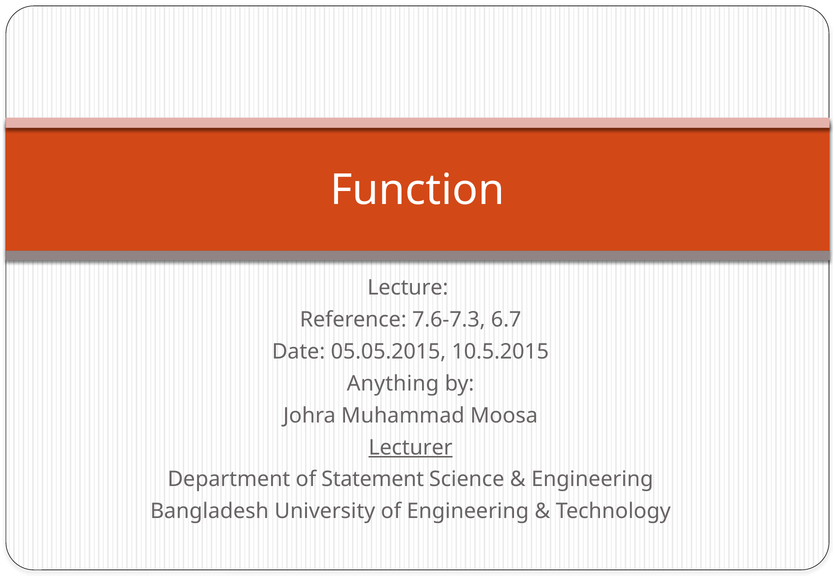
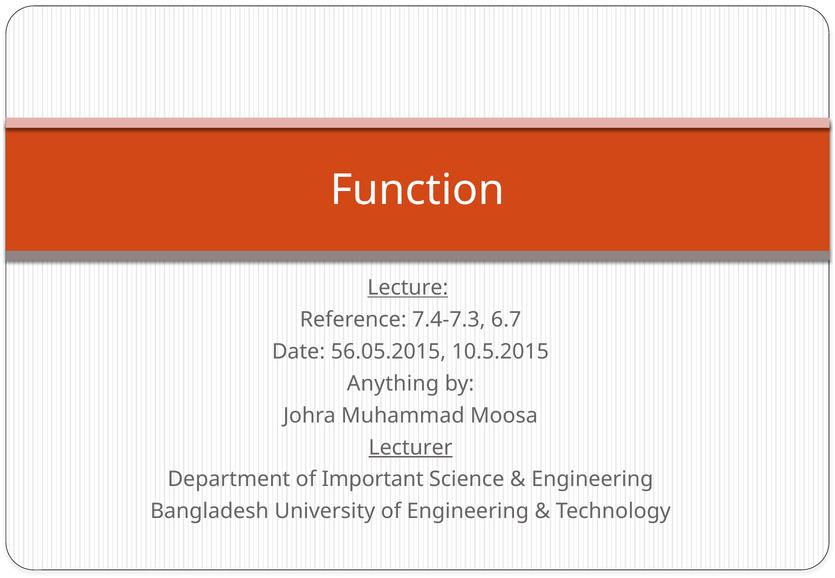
Lecture underline: none -> present (408, 288)
7.6-7.3: 7.6-7.3 -> 7.4-7.3 (449, 320)
05.05.2015: 05.05.2015 -> 56.05.2015 (388, 352)
Statement: Statement -> Important (373, 479)
